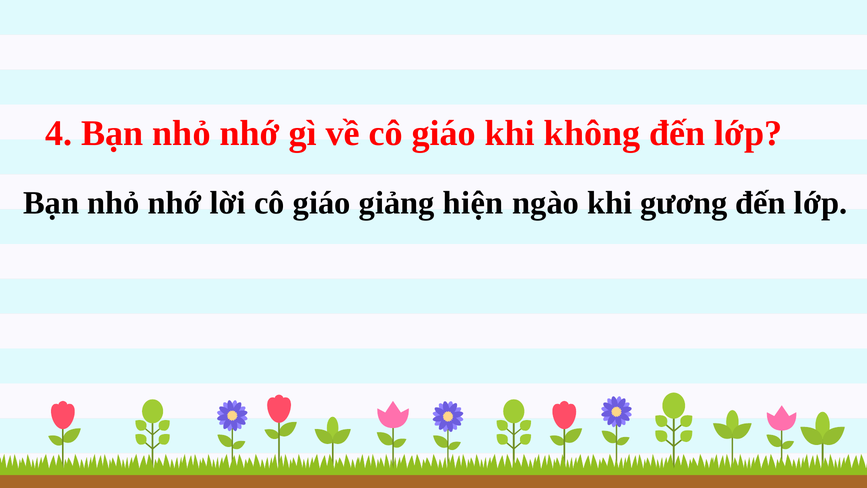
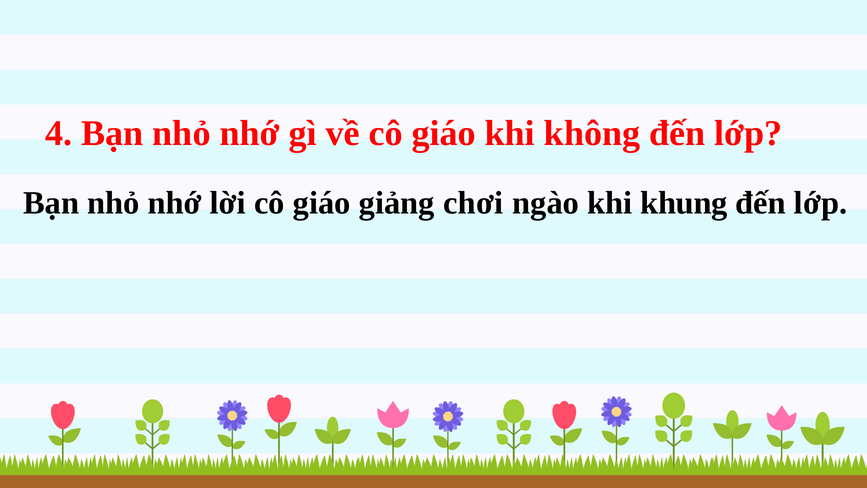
hiện: hiện -> chơi (473, 203)
gương: gương -> khung (684, 203)
